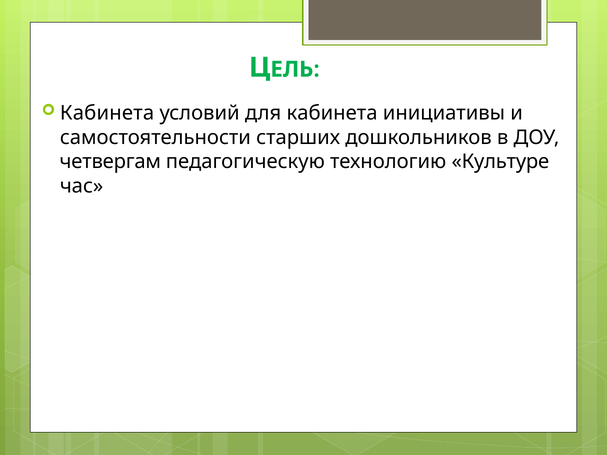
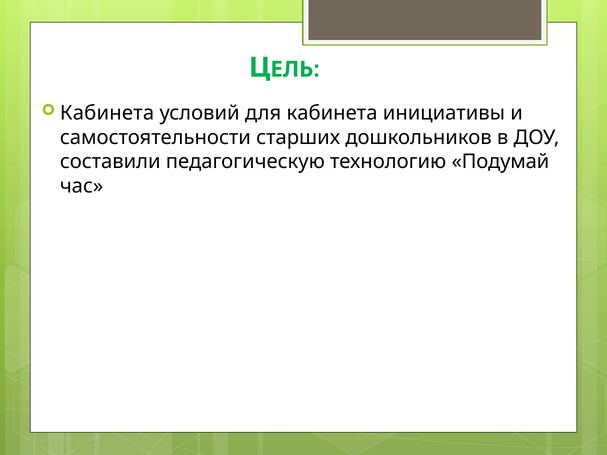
четвергам: четвергам -> составили (110, 162)
Культуре: Культуре -> Подумай (500, 162)
